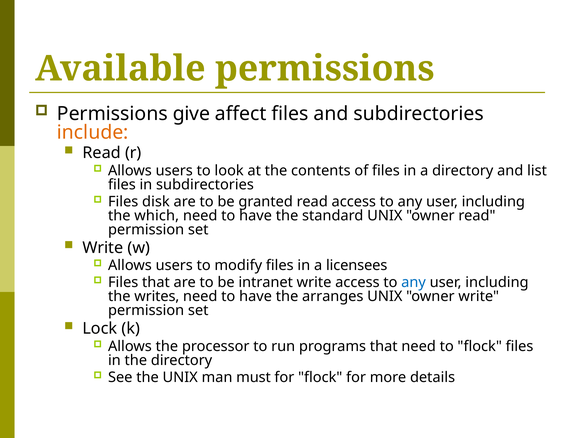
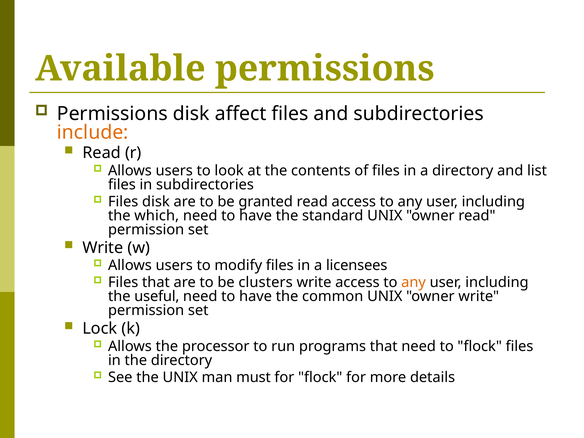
Permissions give: give -> disk (191, 114)
intranet: intranet -> clusters (266, 282)
any colour: blue -> orange (414, 282)
writes: writes -> useful (157, 296)
arranges: arranges -> common (333, 296)
